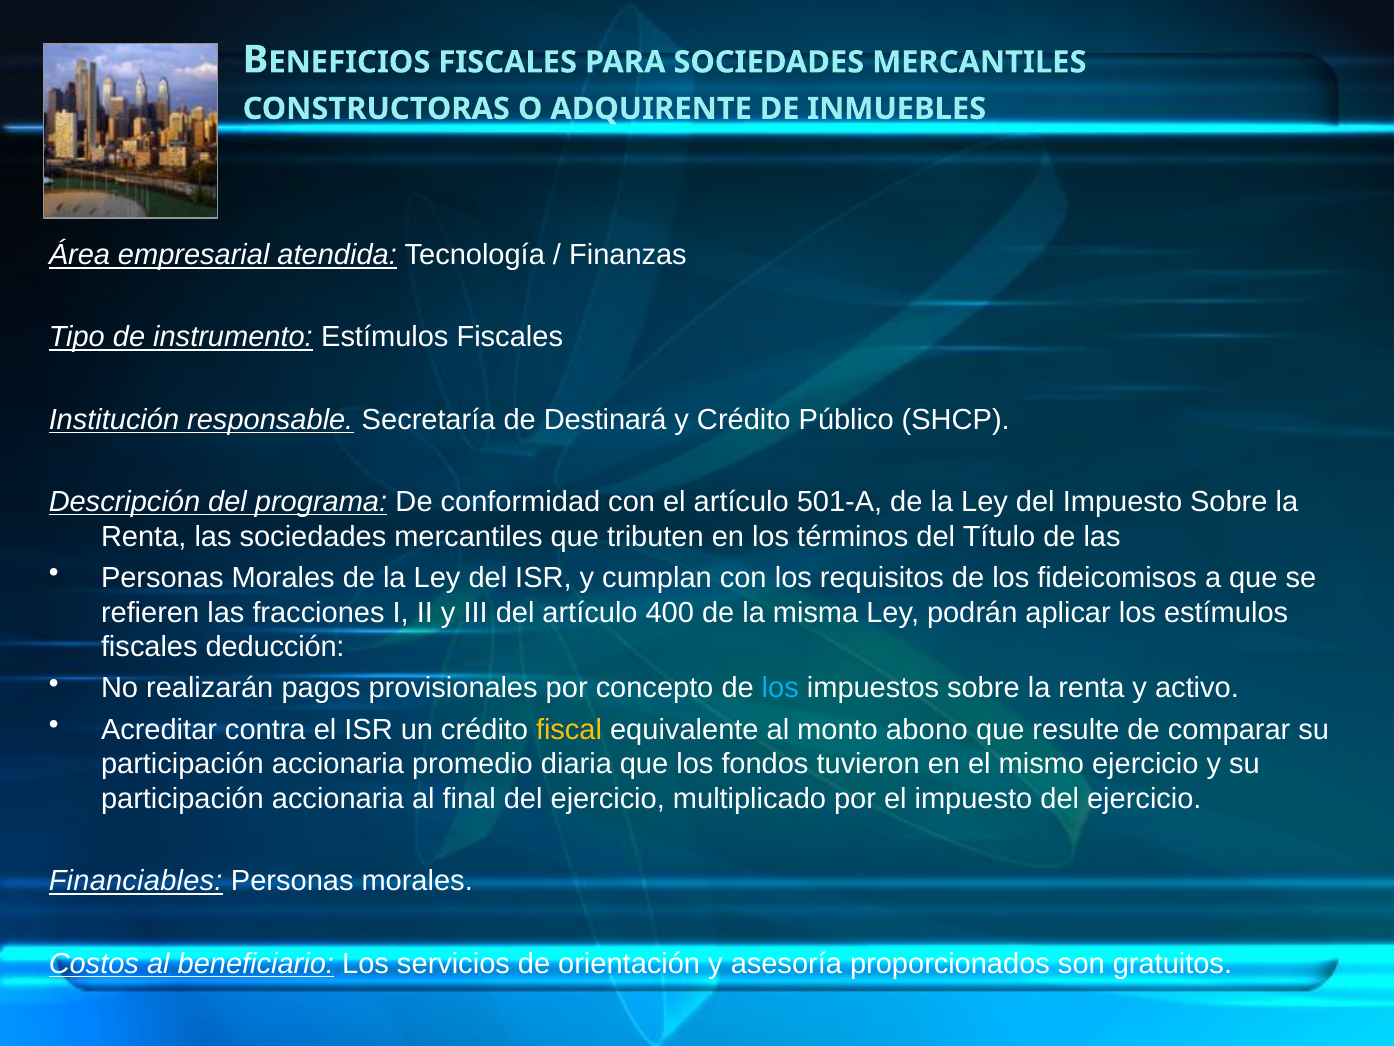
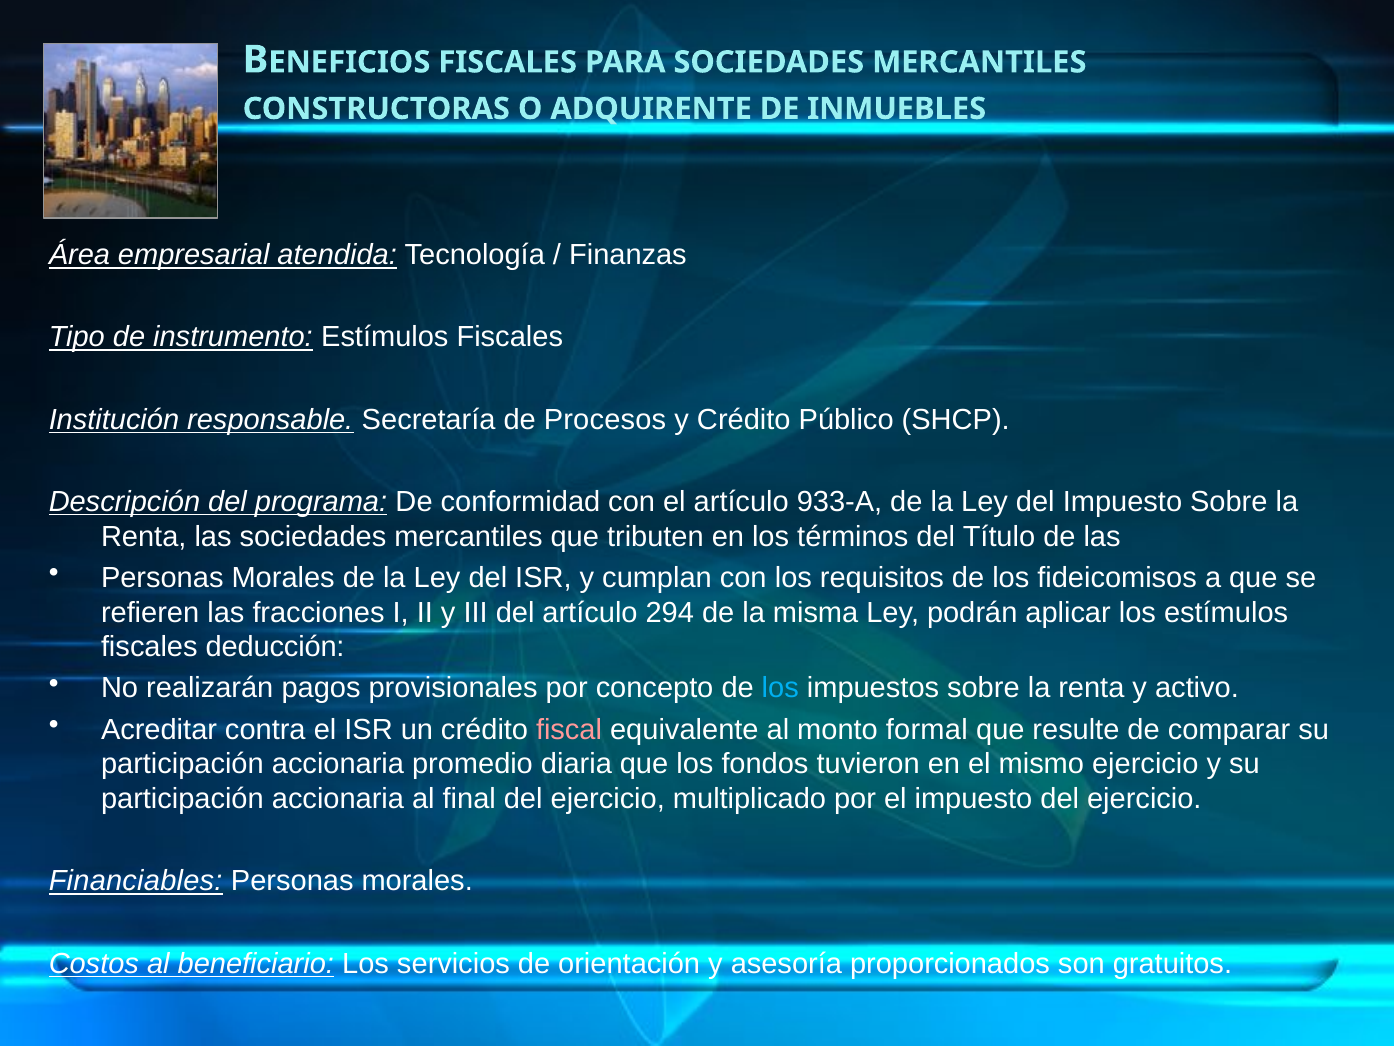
Destinará: Destinará -> Procesos (605, 419)
501-A: 501-A -> 933-A (840, 501)
400: 400 -> 294 (670, 612)
fiscal colour: yellow -> pink (569, 729)
abono: abono -> formal (927, 729)
